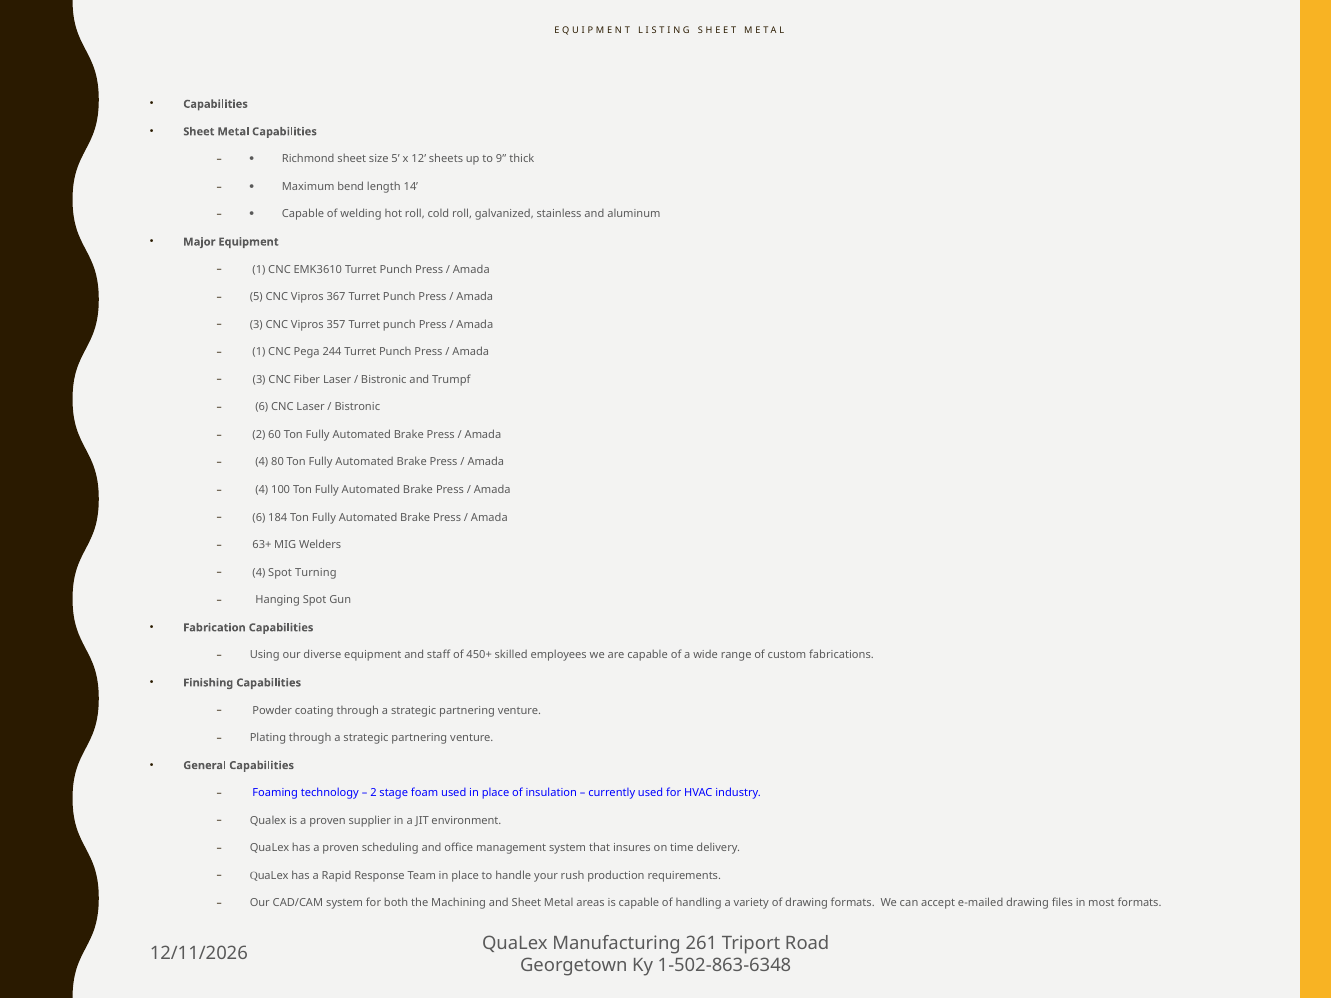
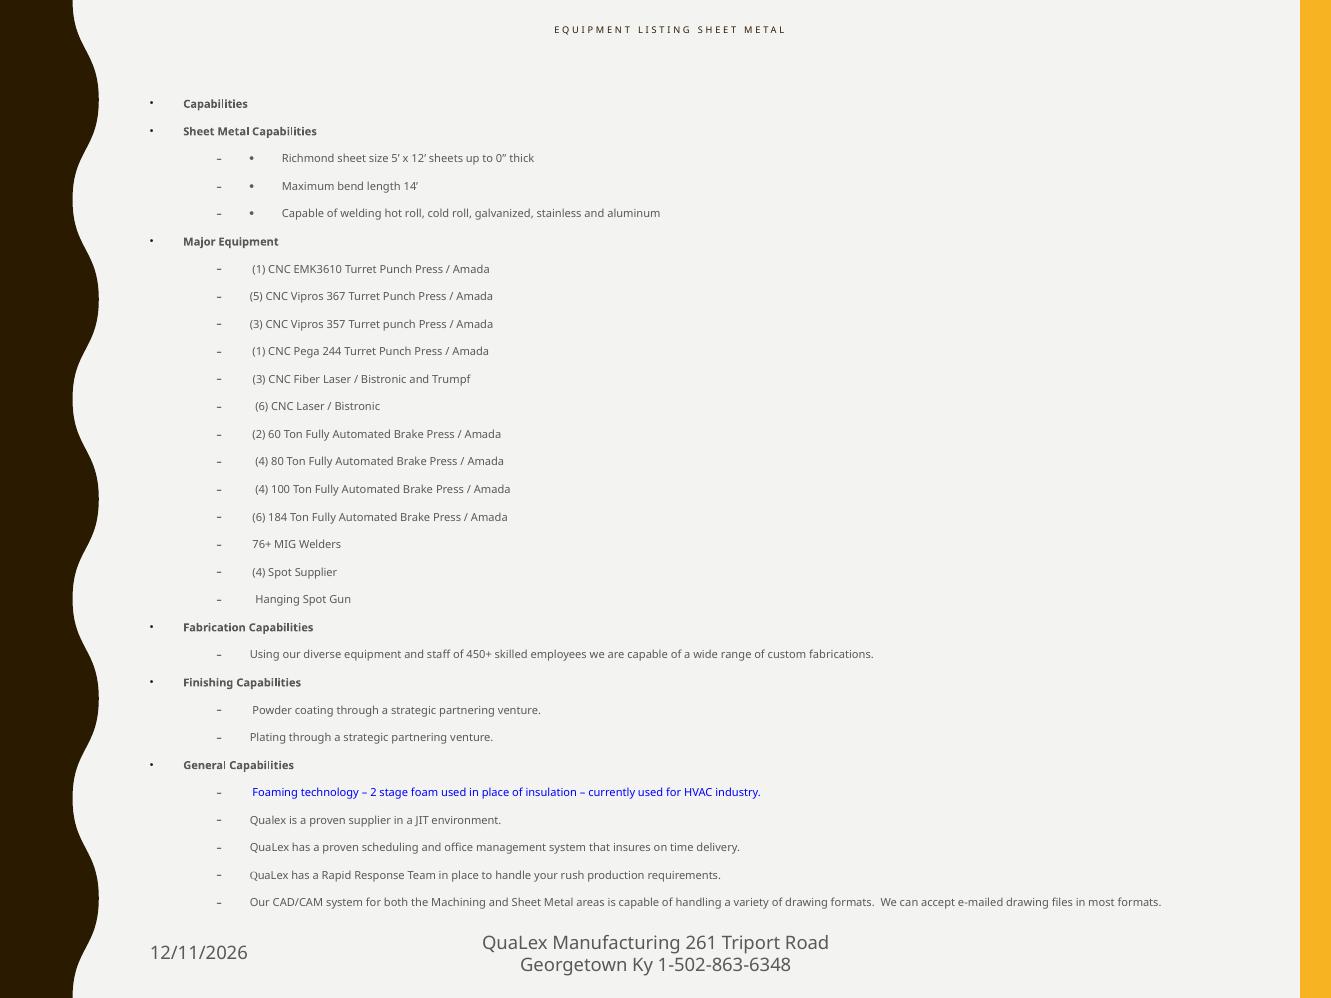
9: 9 -> 0 (501, 159)
63+: 63+ -> 76+ (262, 545)
Spot Turning: Turning -> Supplier (316, 573)
